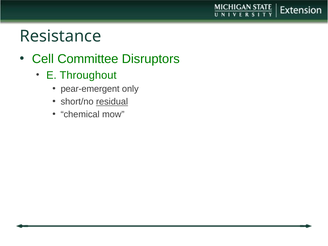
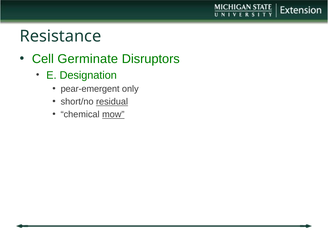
Committee: Committee -> Germinate (88, 59)
Throughout: Throughout -> Designation (88, 75)
mow underline: none -> present (113, 114)
